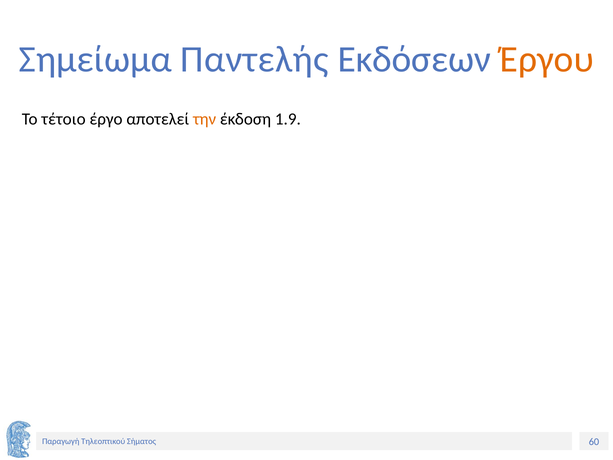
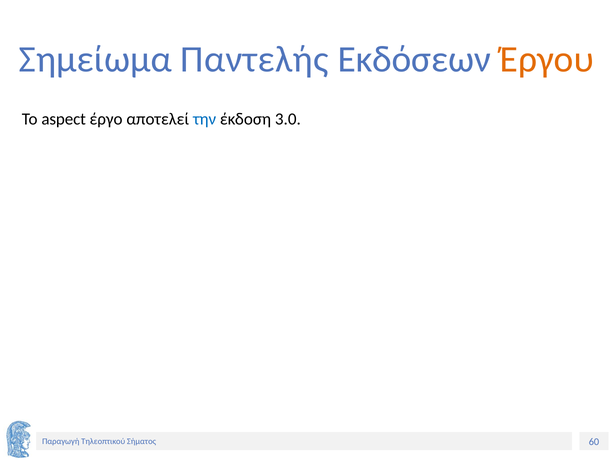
τέτοιο: τέτοιο -> aspect (64, 119)
την colour: orange -> blue (205, 119)
1.9: 1.9 -> 3.0 (288, 119)
